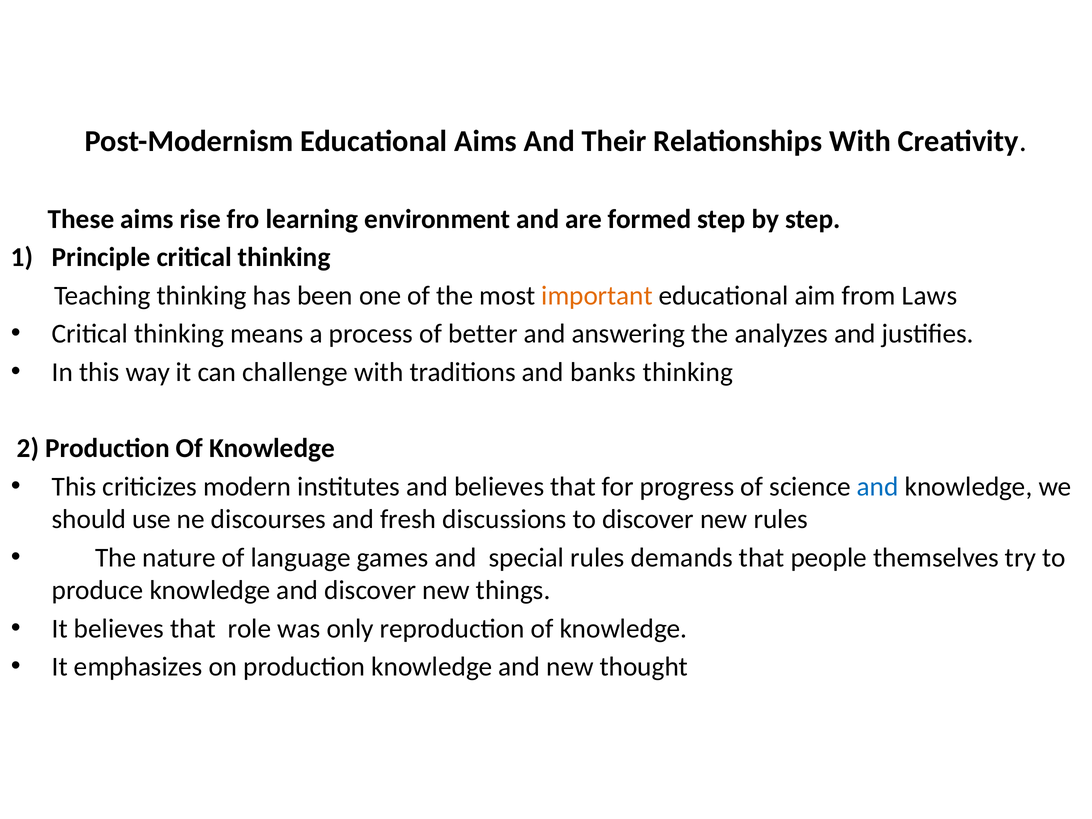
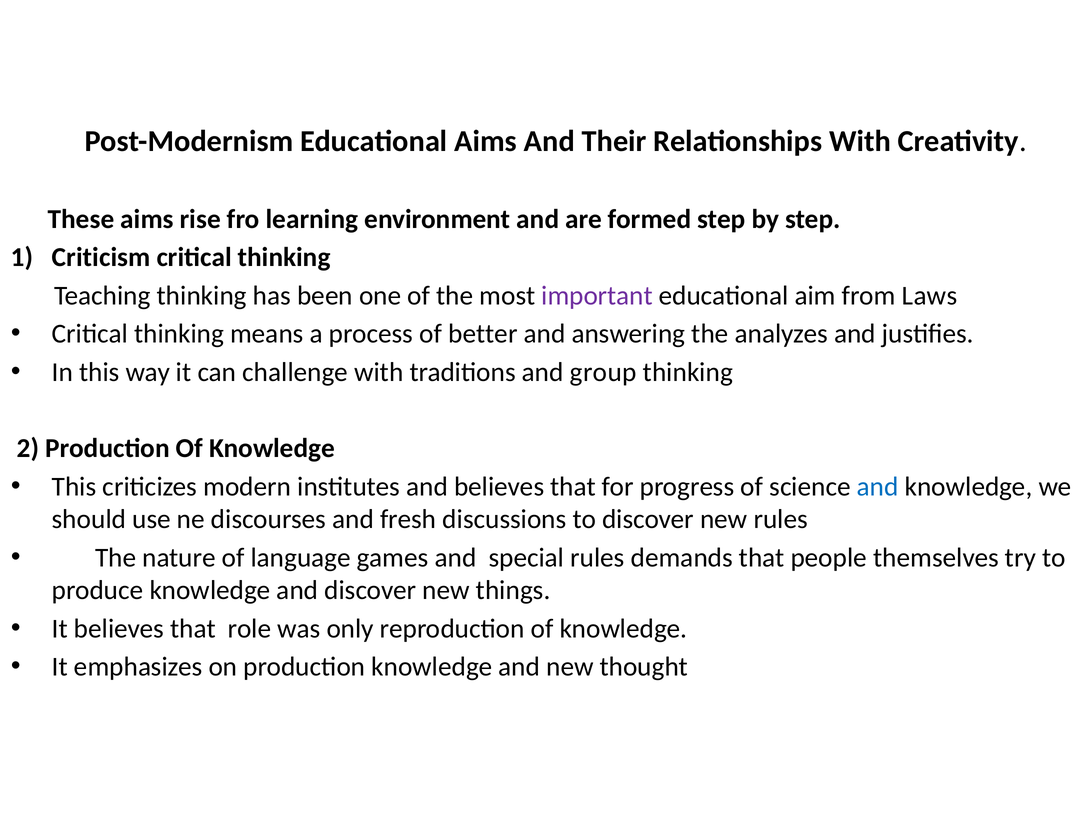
Principle: Principle -> Criticism (101, 257)
important colour: orange -> purple (597, 296)
banks: banks -> group (603, 372)
